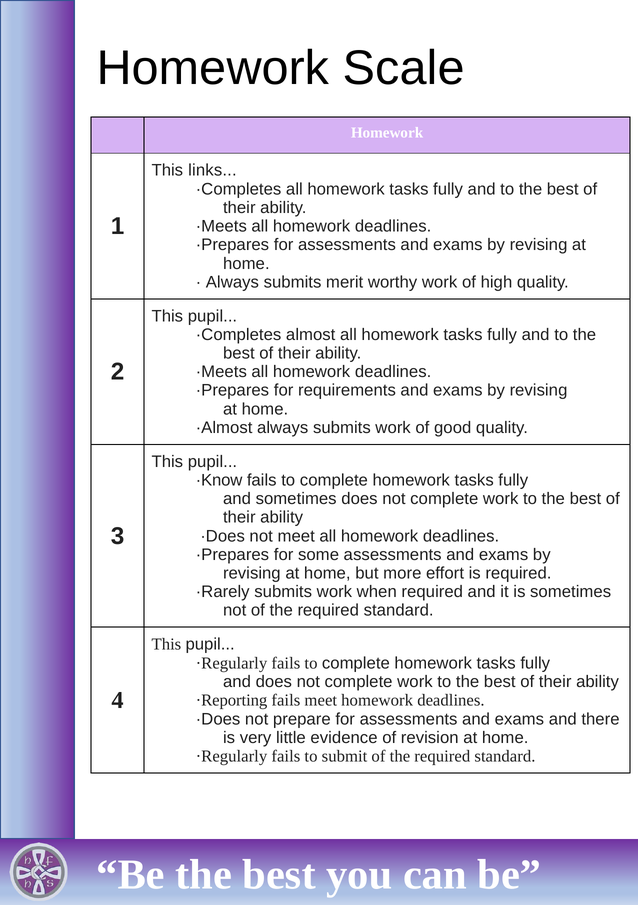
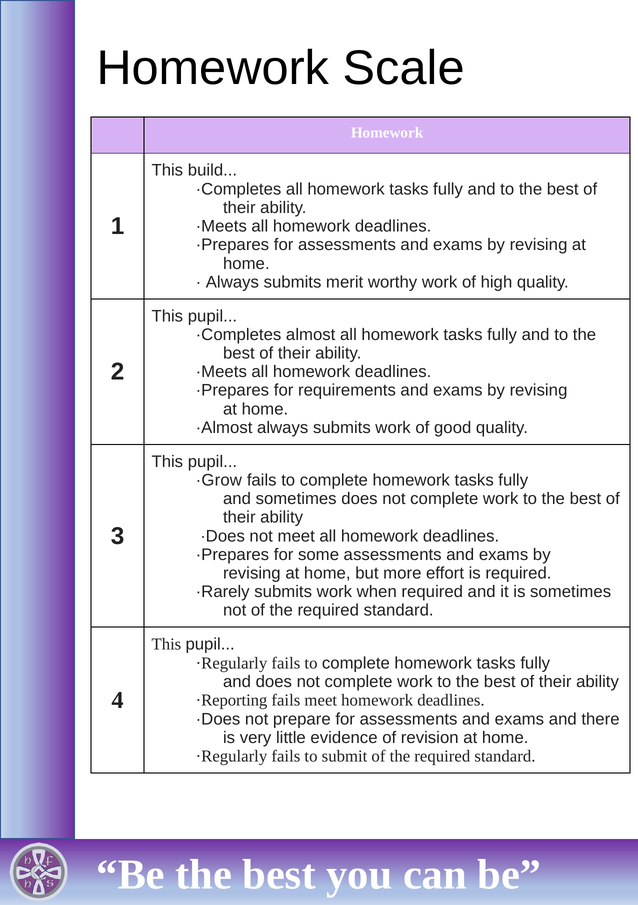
links: links -> build (212, 171)
·Know: ·Know -> ·Grow (219, 480)
